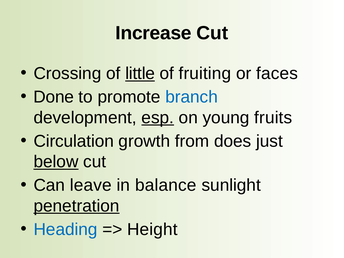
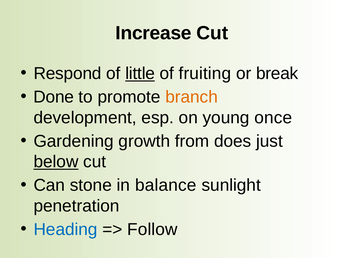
Crossing: Crossing -> Respond (68, 73)
faces: faces -> break (277, 73)
branch colour: blue -> orange (192, 97)
esp underline: present -> none (158, 118)
fruits: fruits -> once (273, 118)
Circulation: Circulation -> Gardening (74, 141)
leave: leave -> stone (91, 185)
penetration underline: present -> none (77, 206)
Height: Height -> Follow (152, 229)
